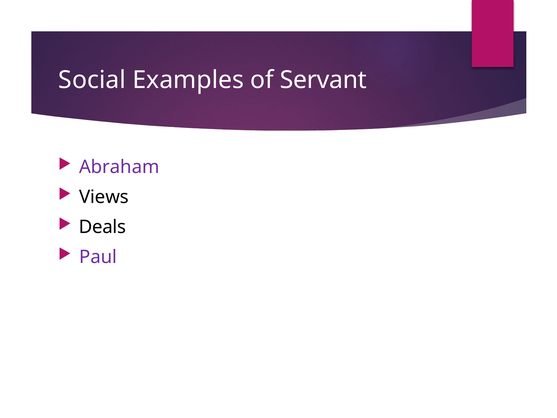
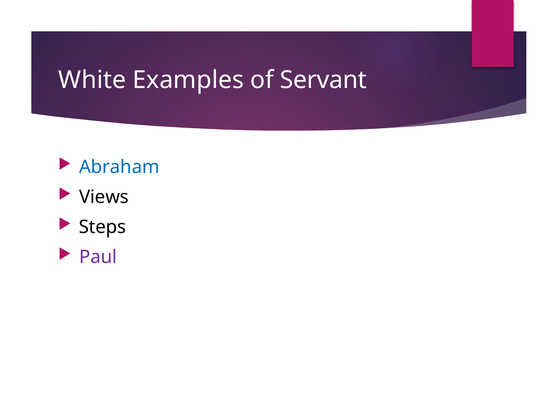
Social: Social -> White (92, 80)
Abraham colour: purple -> blue (119, 167)
Deals: Deals -> Steps (102, 227)
